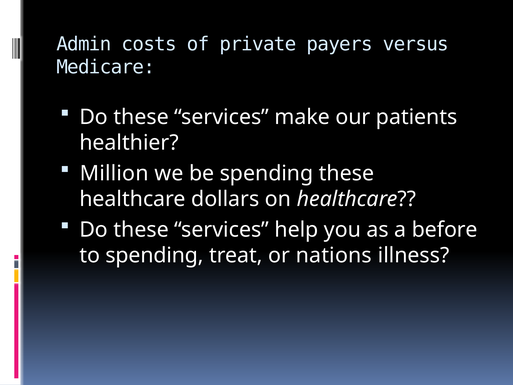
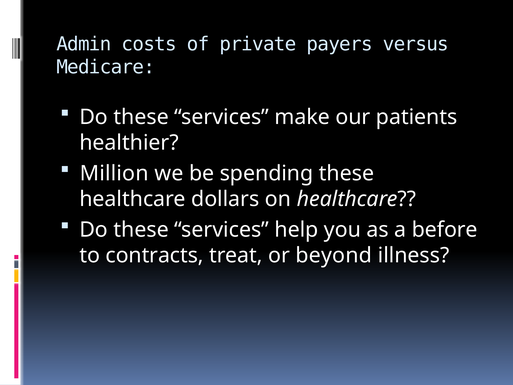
to spending: spending -> contracts (155, 255)
nations: nations -> beyond (334, 255)
